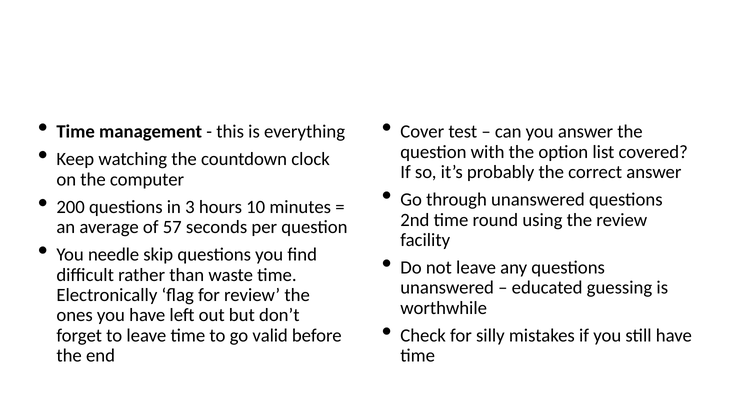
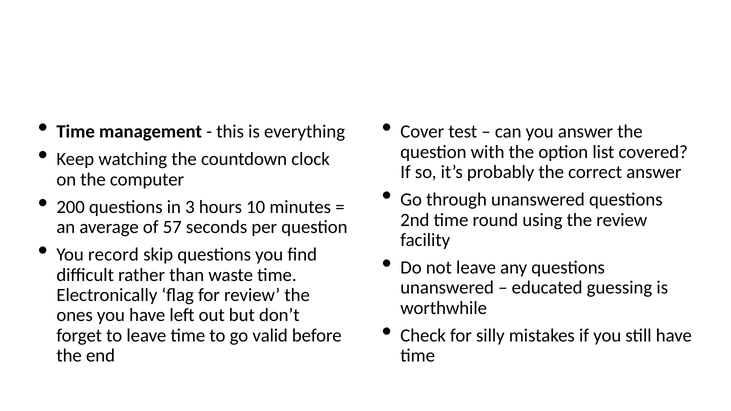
needle: needle -> record (113, 255)
